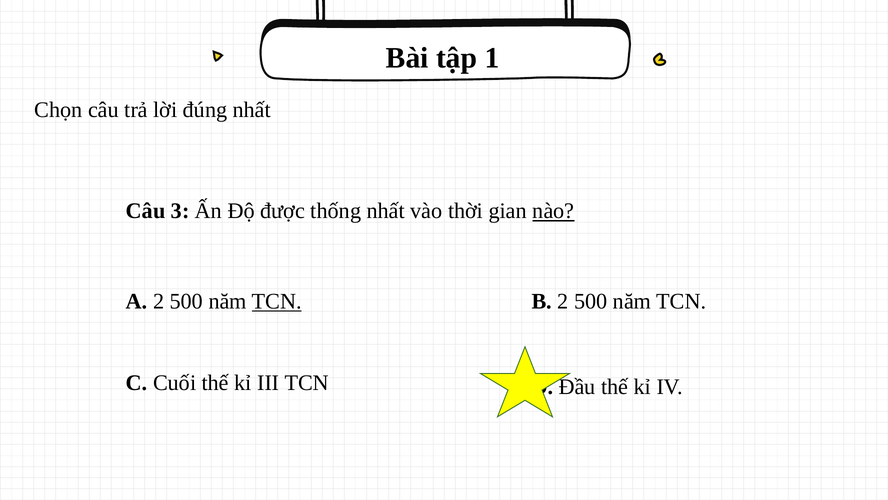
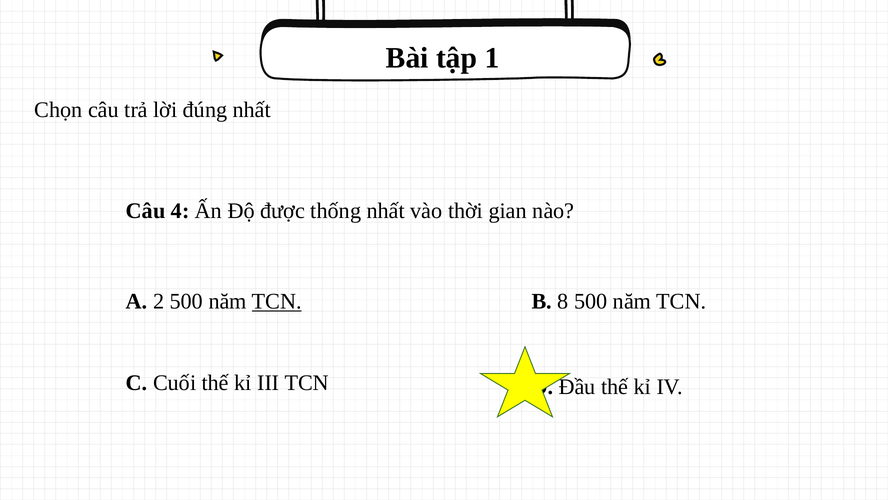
3: 3 -> 4 (180, 211)
nào underline: present -> none (553, 211)
B 2: 2 -> 8 (563, 301)
